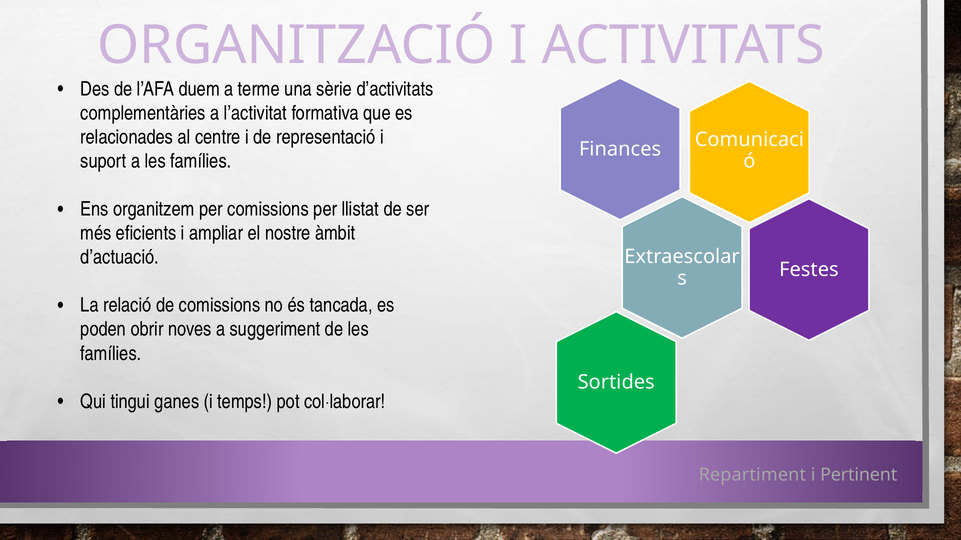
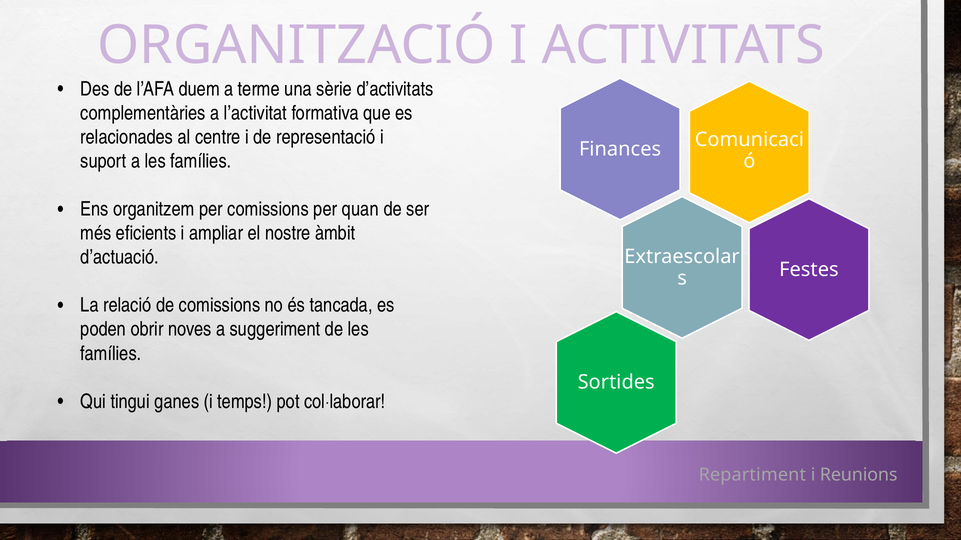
llistat: llistat -> quan (360, 210)
Pertinent: Pertinent -> Reunions (859, 475)
